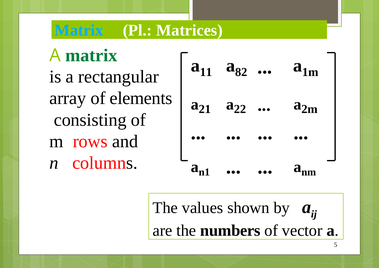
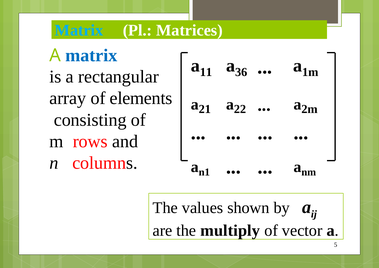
matrix colour: green -> blue (91, 55)
82: 82 -> 36 (241, 72)
numbers: numbers -> multiply (230, 230)
